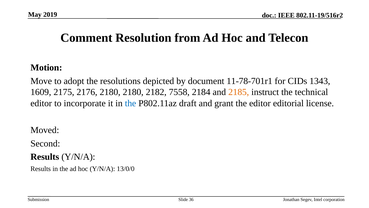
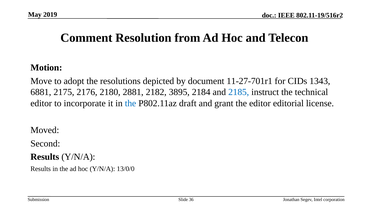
11-78-701r1: 11-78-701r1 -> 11-27-701r1 (250, 81)
1609: 1609 -> 6881 (41, 92)
2180 2180: 2180 -> 2881 (133, 92)
7558: 7558 -> 3895 (179, 92)
2185 colour: orange -> blue (239, 92)
